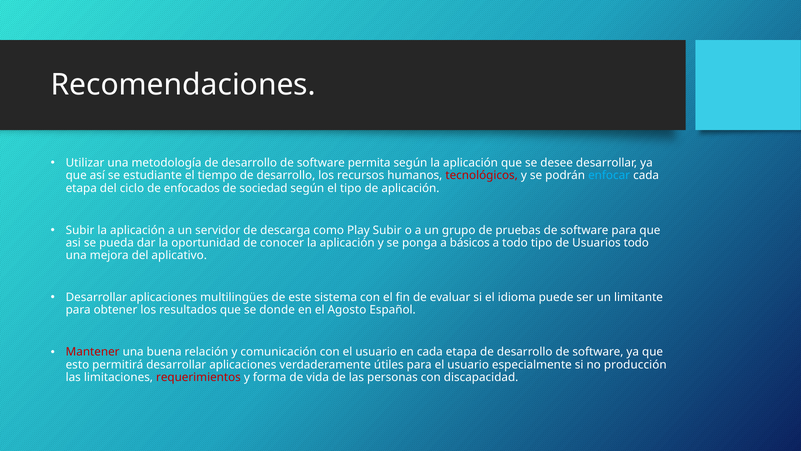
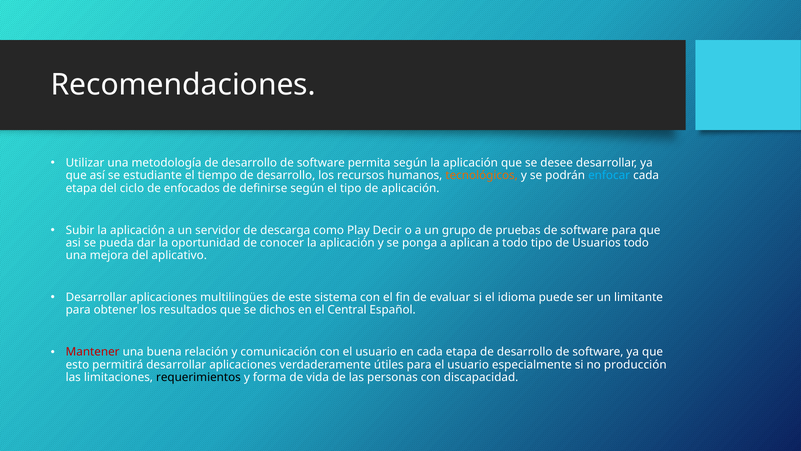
tecnológicos colour: red -> orange (482, 175)
sociedad: sociedad -> definirse (263, 188)
Play Subir: Subir -> Decir (387, 230)
básicos: básicos -> aplican (470, 243)
donde: donde -> dichos (277, 310)
Agosto: Agosto -> Central (347, 310)
requerimientos colour: red -> black (198, 377)
